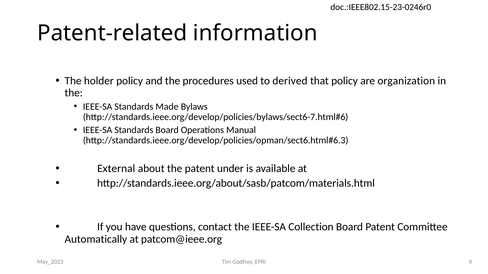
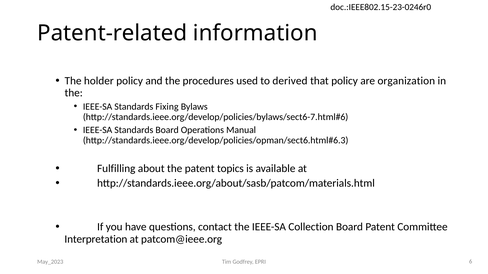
Made: Made -> Fixing (167, 107)
External: External -> Fulfilling (116, 169)
under: under -> topics (230, 169)
Automatically: Automatically -> Interpretation (96, 239)
